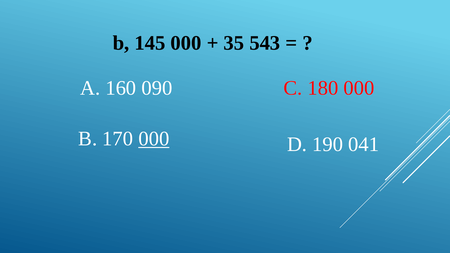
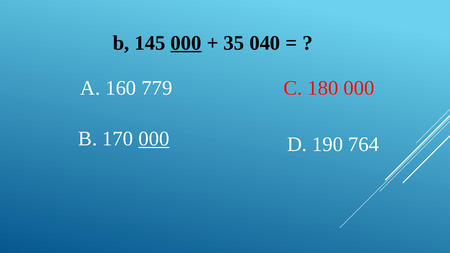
000 underline: none -> present (186, 43)
543: 543 -> 040 (265, 43)
090: 090 -> 779 (157, 88)
041: 041 -> 764 (364, 144)
